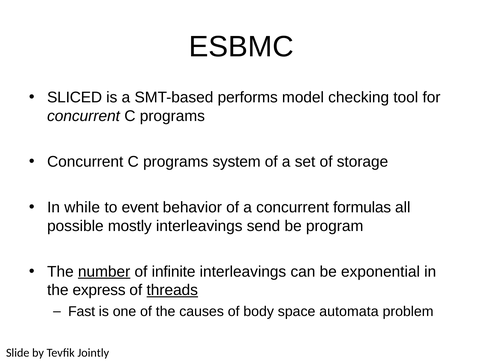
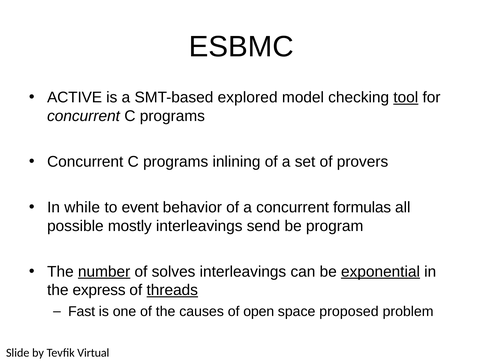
SLICED: SLICED -> ACTIVE (75, 97)
performs: performs -> explored (248, 97)
tool underline: none -> present (406, 97)
system: system -> inlining (236, 161)
storage: storage -> provers (363, 161)
infinite: infinite -> solves (174, 271)
exponential underline: none -> present (381, 271)
body: body -> open (259, 311)
automata: automata -> proposed (349, 311)
Jointly: Jointly -> Virtual (93, 352)
